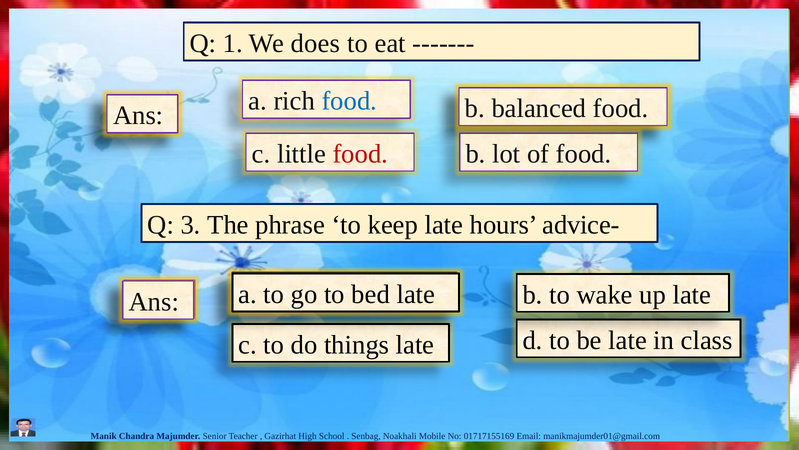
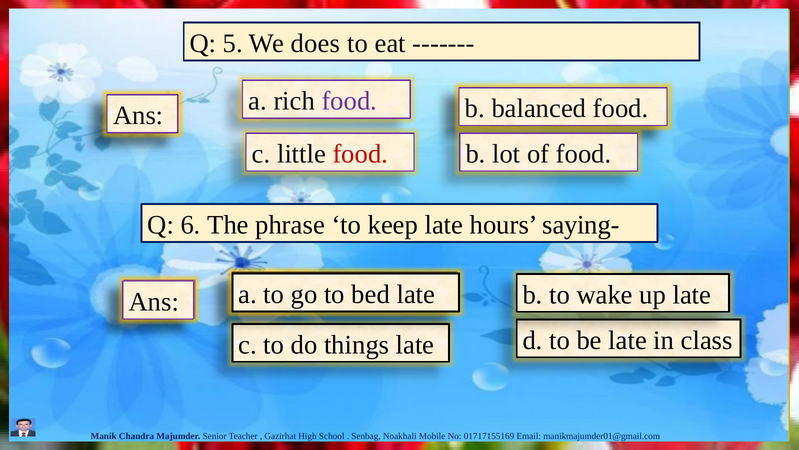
1: 1 -> 5 (233, 43)
food colour: blue -> purple (349, 101)
3: 3 -> 6 (191, 225)
advice-: advice- -> saying- (581, 225)
